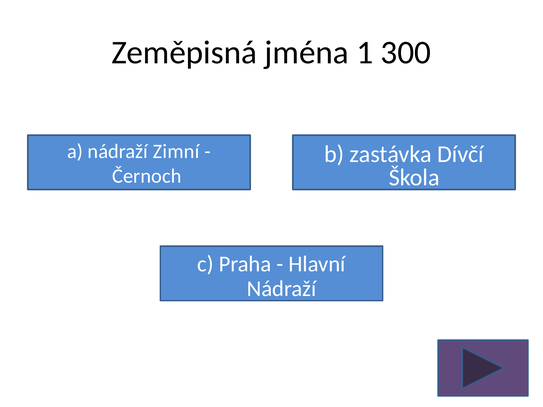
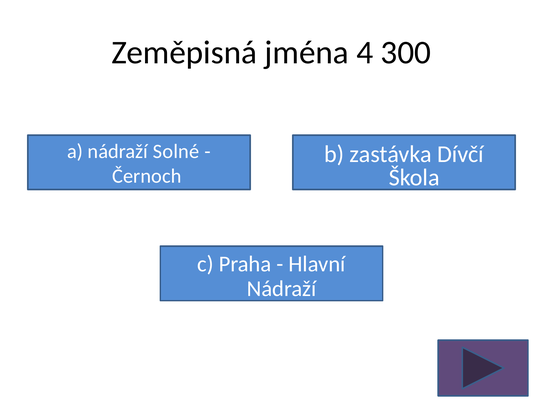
1: 1 -> 4 (365, 53)
Zimní: Zimní -> Solné (176, 152)
